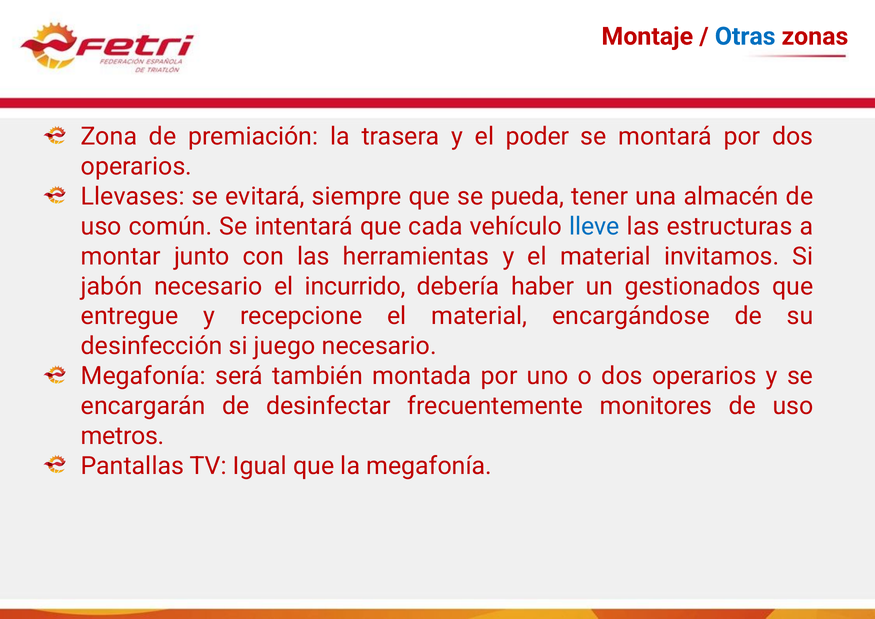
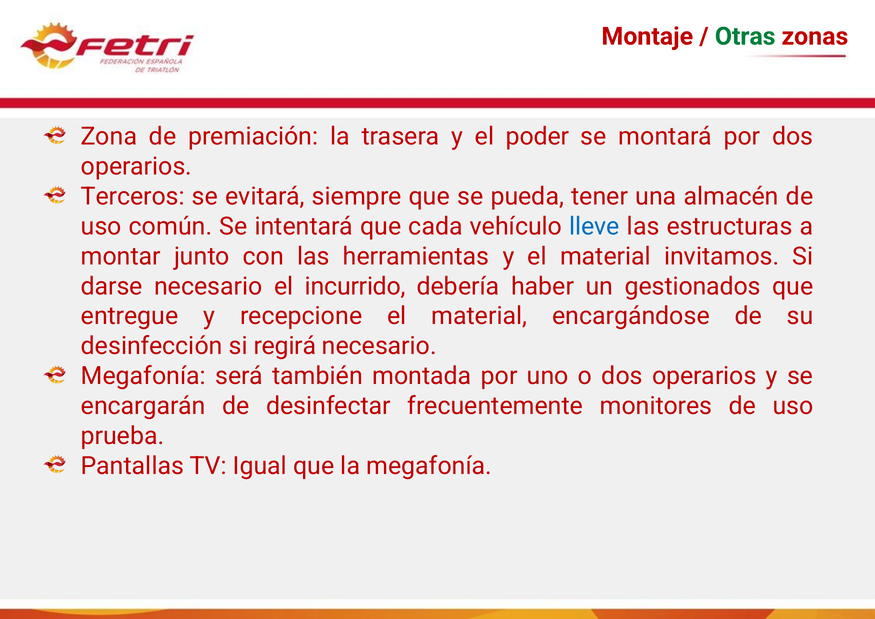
Otras colour: blue -> green (745, 36)
Llevases: Llevases -> Terceros (133, 197)
jabón: jabón -> darse (112, 286)
juego: juego -> regirá (285, 346)
metros: metros -> prueba (122, 436)
